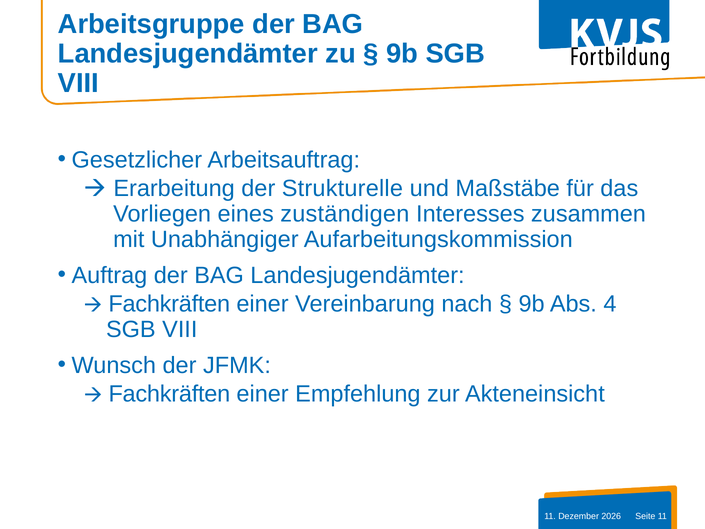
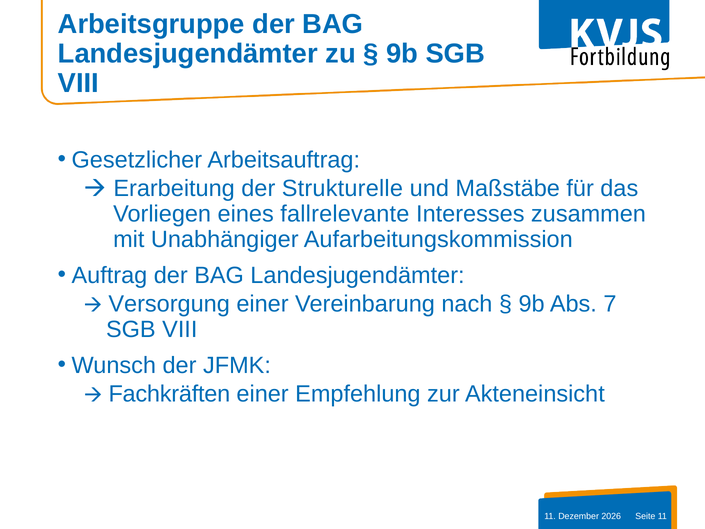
zuständigen: zuständigen -> fallrelevante (345, 214)
Fachkräften: Fachkräften -> Versorgung (169, 304)
4: 4 -> 7 (610, 304)
